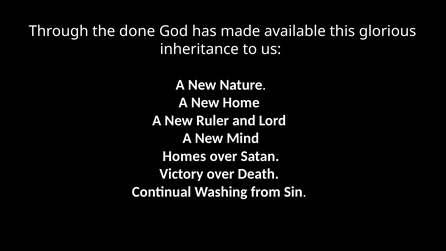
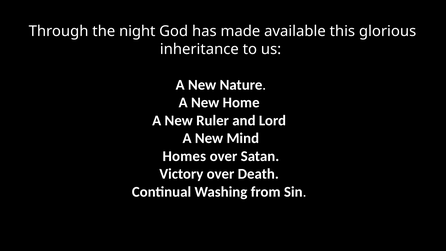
done: done -> night (137, 31)
